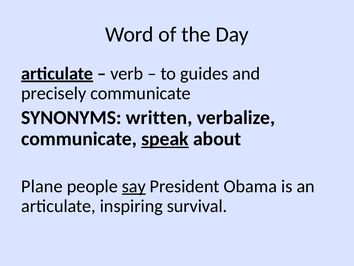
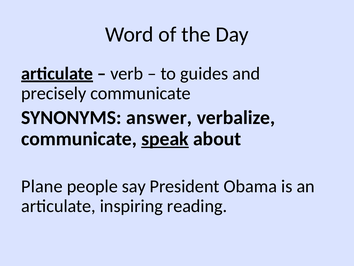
written: written -> answer (159, 117)
say underline: present -> none (134, 186)
survival: survival -> reading (197, 206)
